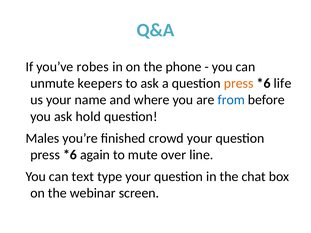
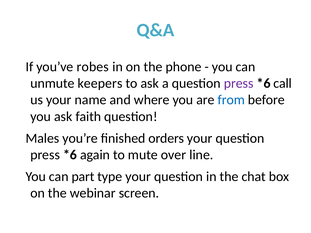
press colour: orange -> purple (239, 83)
life: life -> call (283, 83)
hold: hold -> faith (88, 117)
crowd: crowd -> orders (166, 138)
text: text -> part (83, 177)
